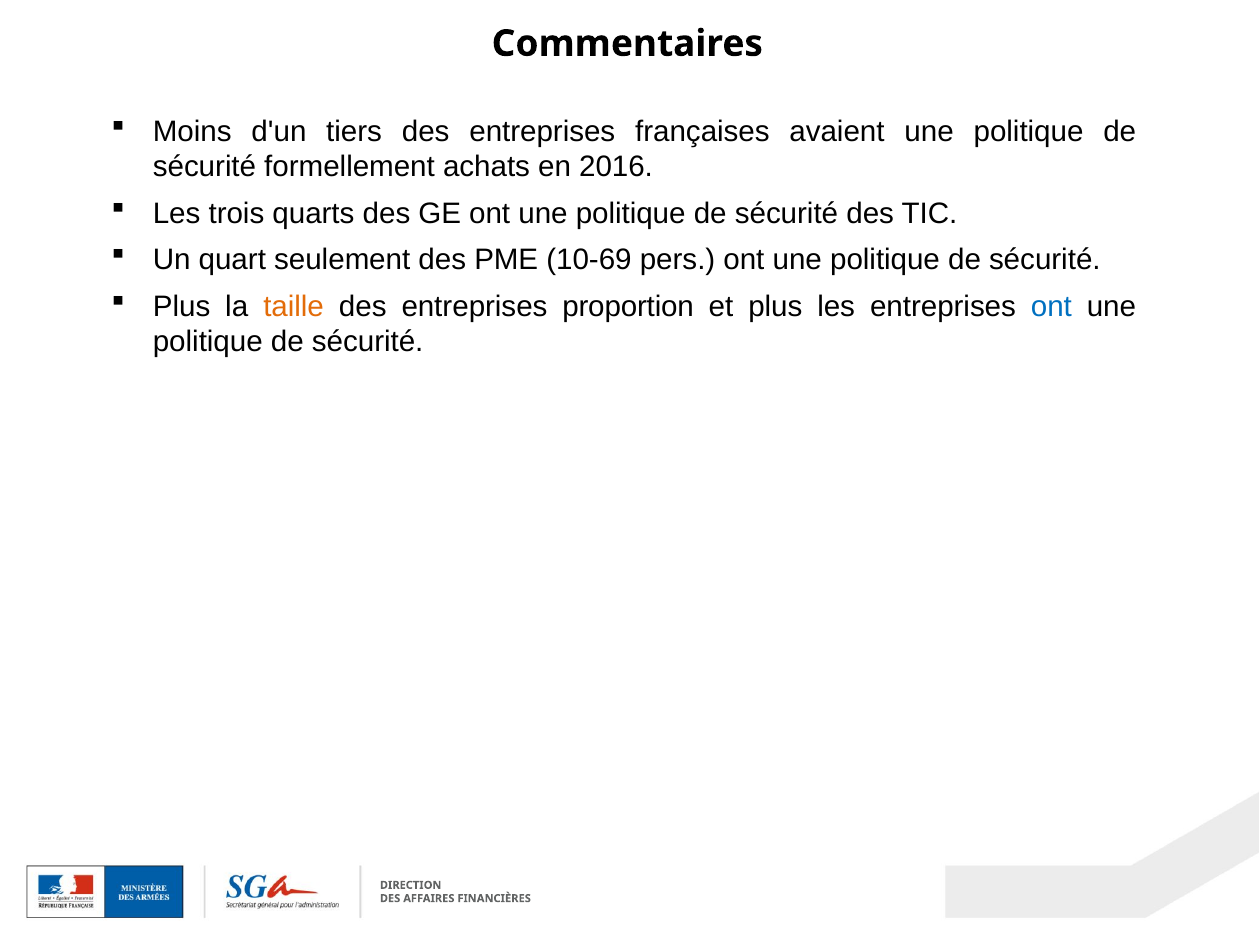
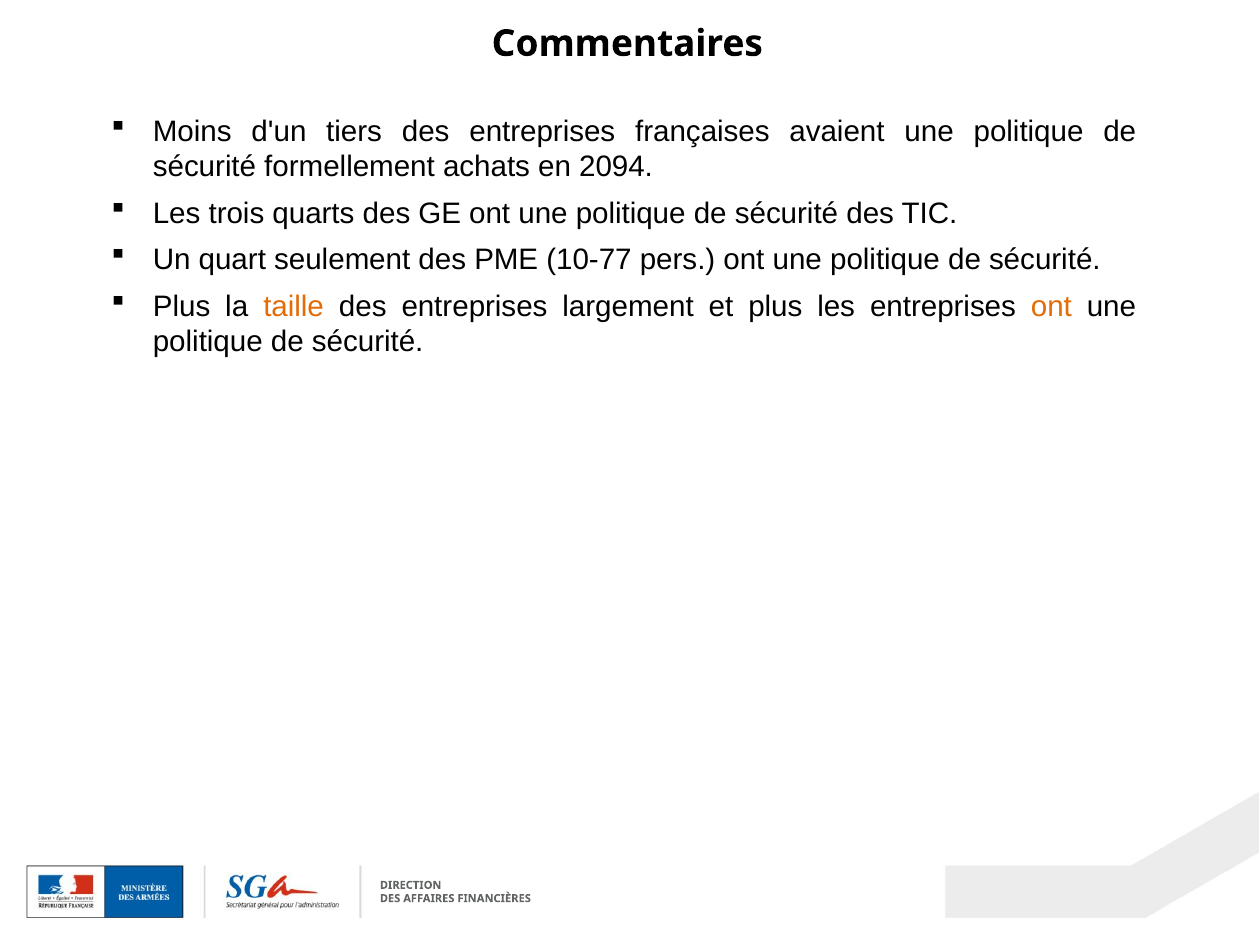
2016: 2016 -> 2094 (616, 167)
10-69: 10-69 -> 10-77 (589, 260)
proportion: proportion -> largement (628, 307)
ont colour: blue -> orange (1051, 307)
